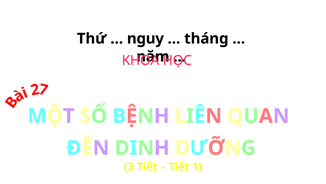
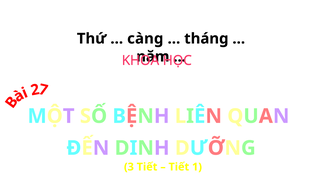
nguy: nguy -> càng (145, 38)
